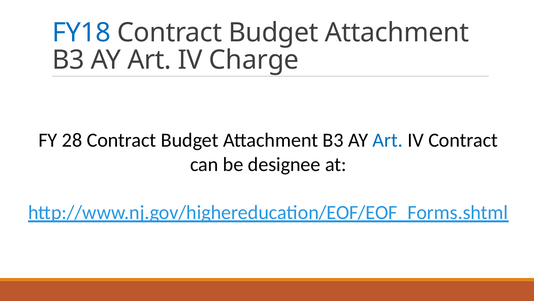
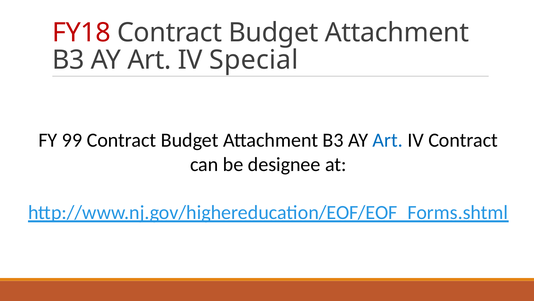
FY18 colour: blue -> red (81, 33)
Charge: Charge -> Special (254, 60)
28: 28 -> 99 (72, 140)
